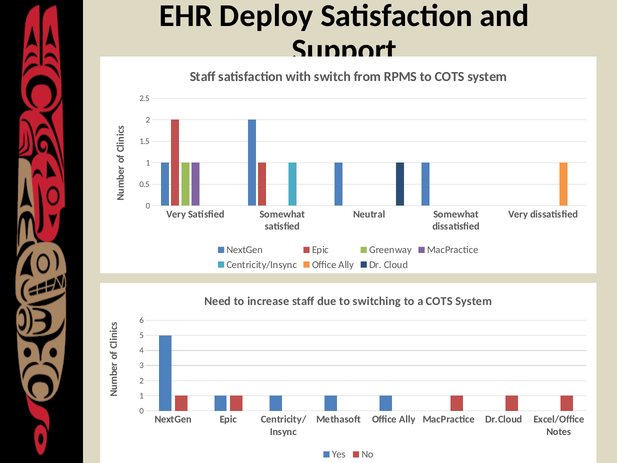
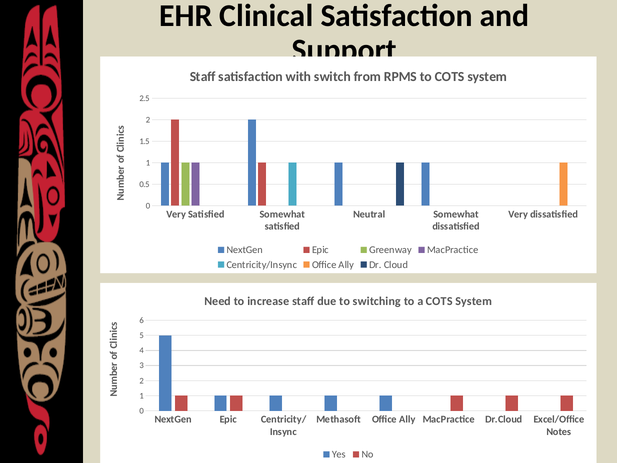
Deploy: Deploy -> Clinical (266, 16)
